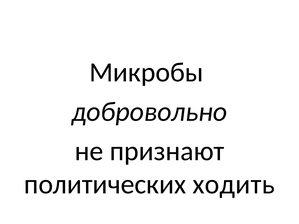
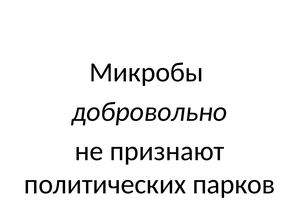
ходить: ходить -> парков (234, 185)
